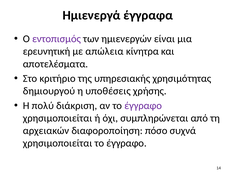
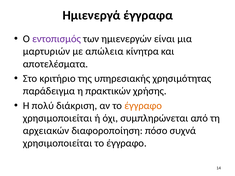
ερευνητική: ερευνητική -> μαρτυριών (47, 51)
δημιουργού: δημιουργού -> παράδειγμα (49, 91)
υποθέσεις: υποθέσεις -> πρακτικών (108, 91)
έγγραφο colour: purple -> orange (143, 106)
